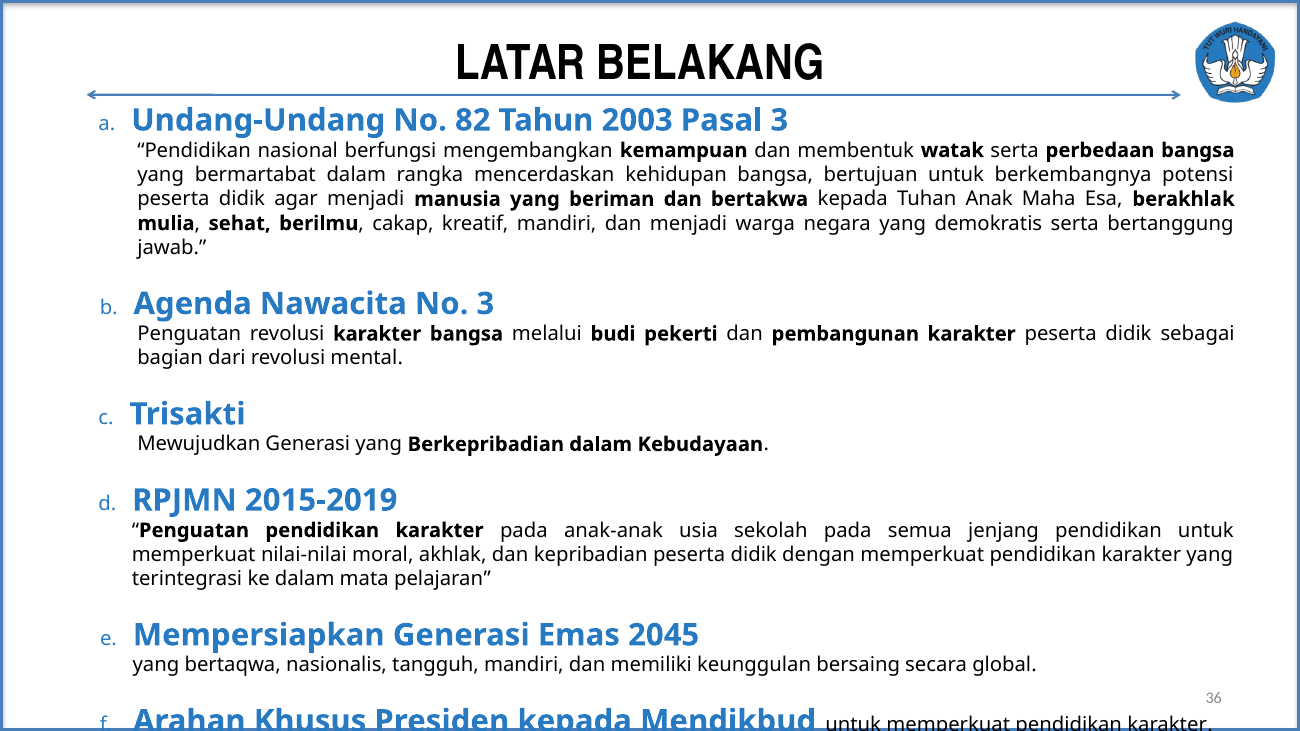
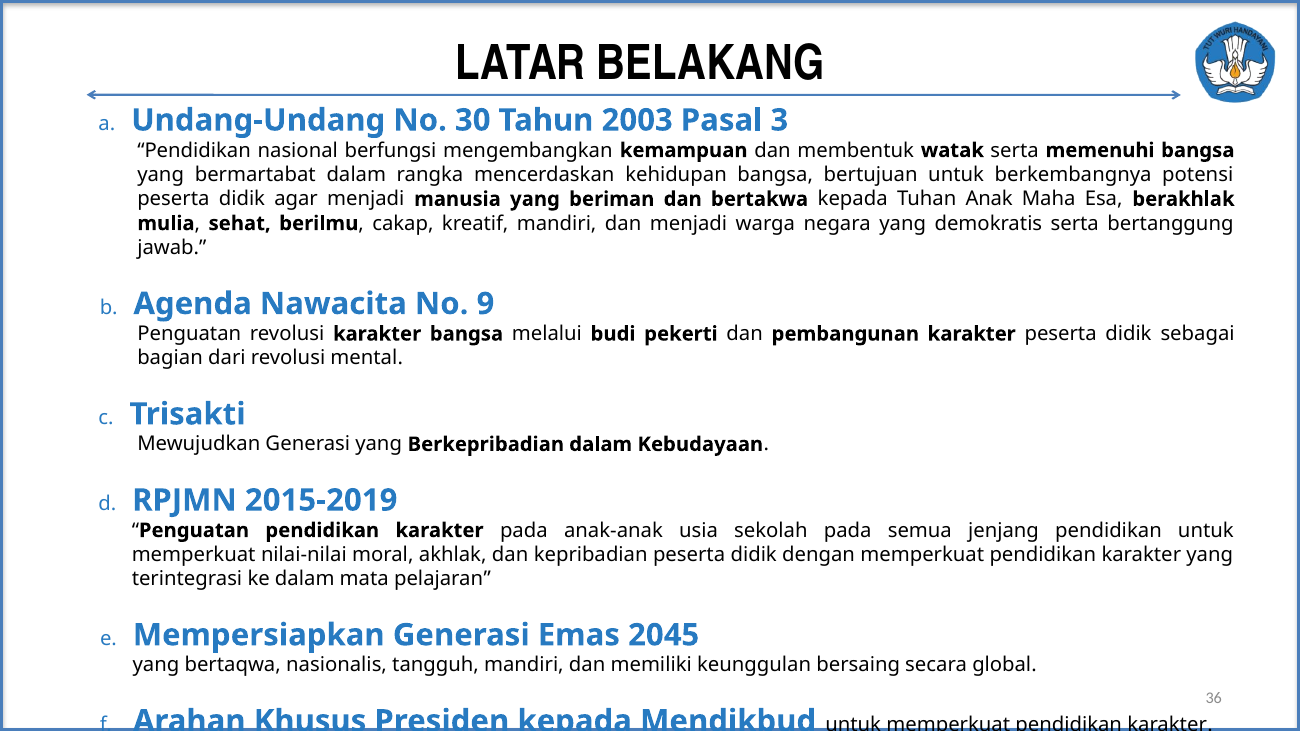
82: 82 -> 30 (473, 120)
perbedaan: perbedaan -> memenuhi (1100, 150)
No 3: 3 -> 9 (485, 304)
